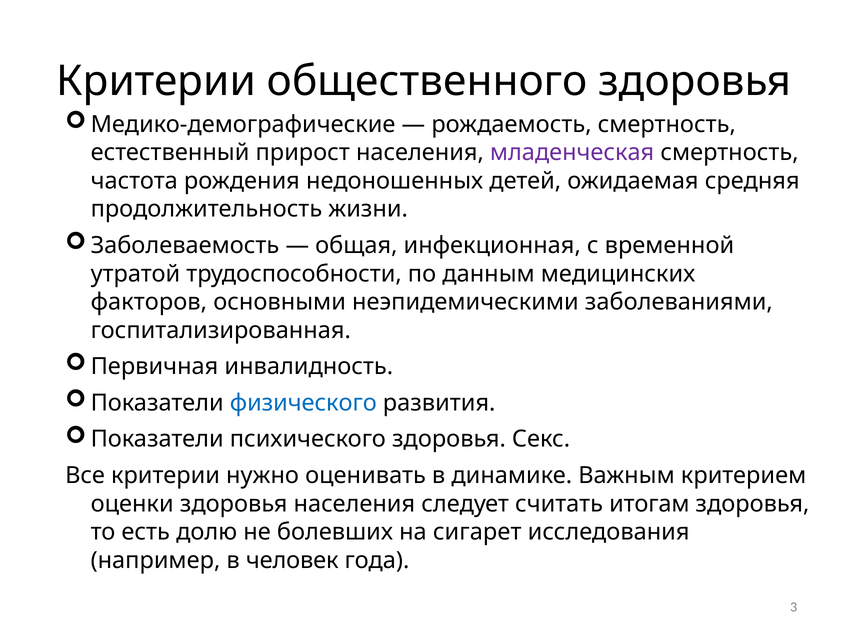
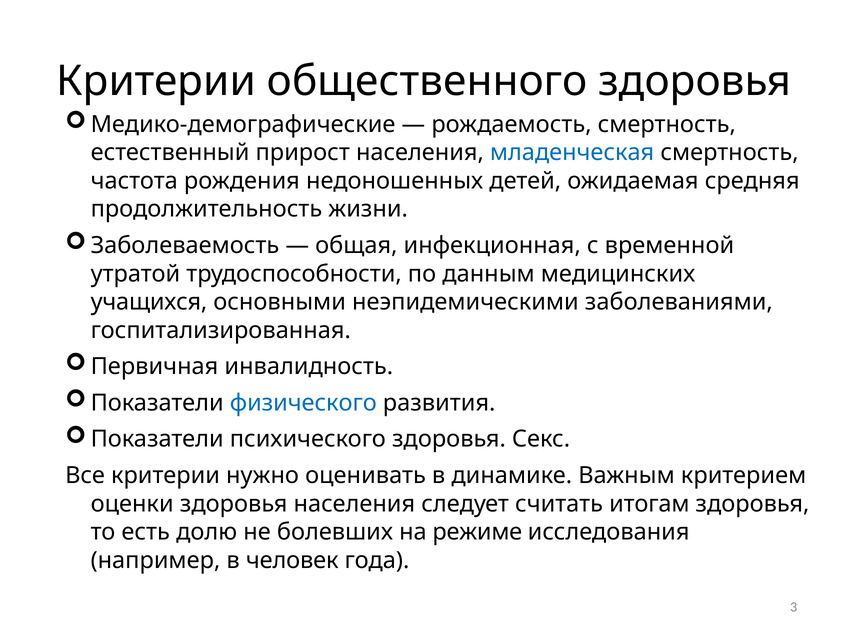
младенческая colour: purple -> blue (572, 153)
факторов: факторов -> учащихся (149, 302)
сигарет: сигарет -> режиме (477, 532)
